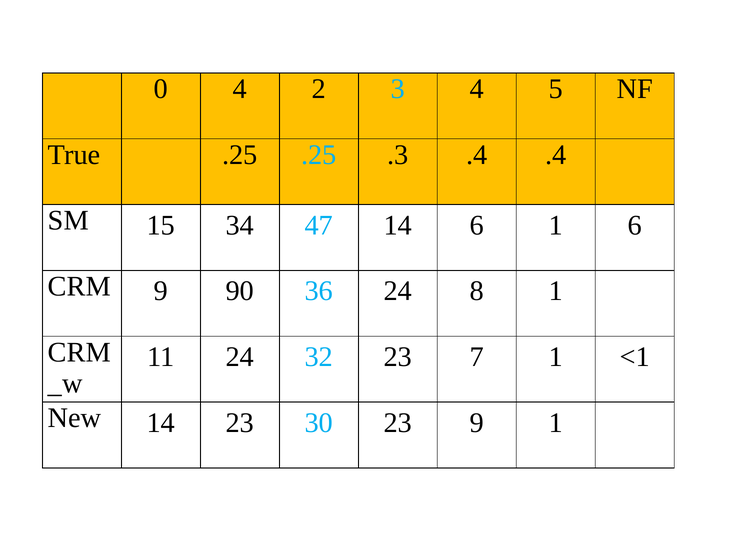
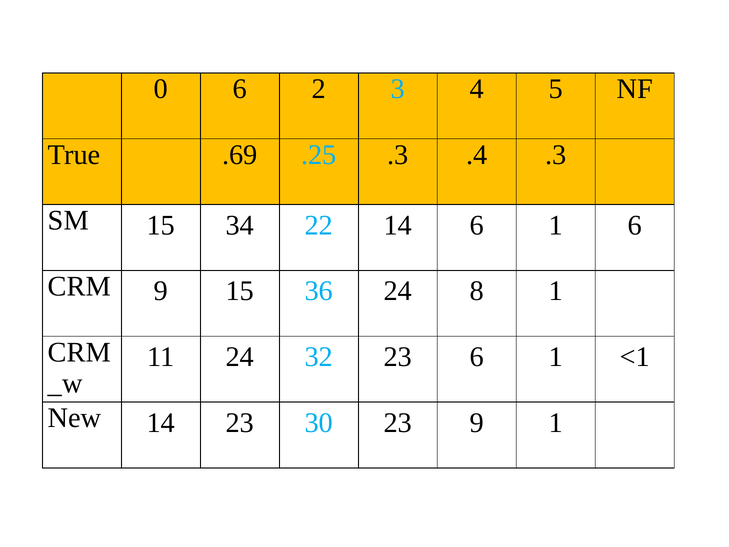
0 4: 4 -> 6 (240, 89)
True .25: .25 -> .69 (240, 155)
.4 .4: .4 -> .3 (556, 155)
47: 47 -> 22 (319, 225)
9 90: 90 -> 15 (240, 291)
23 7: 7 -> 6 (477, 357)
